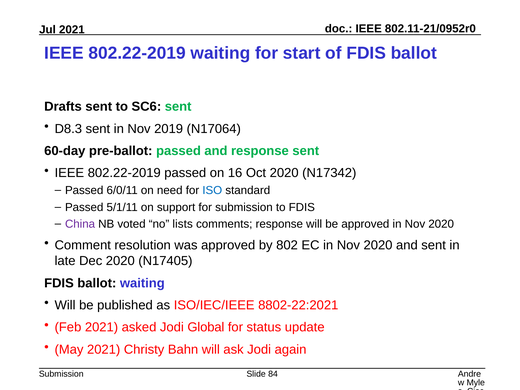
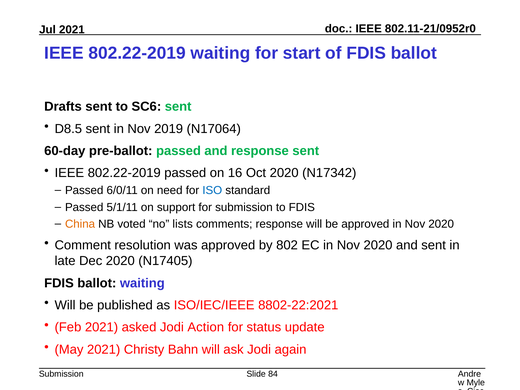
D8.3: D8.3 -> D8.5 (68, 129)
China colour: purple -> orange (80, 224)
Global: Global -> Action (206, 327)
